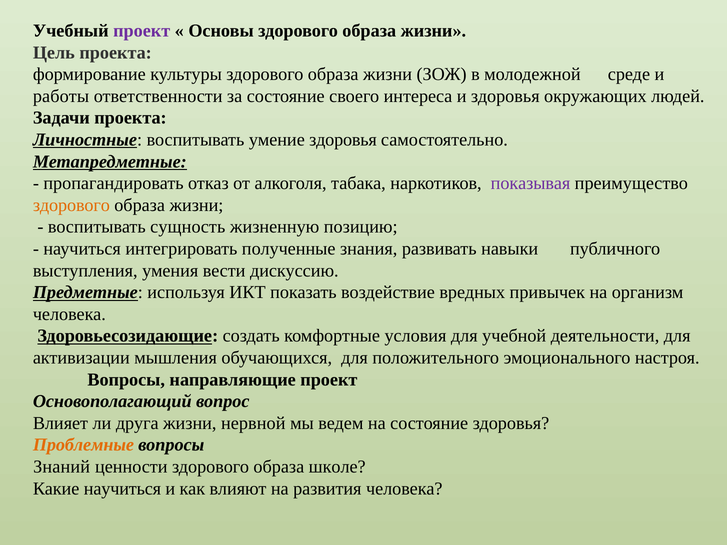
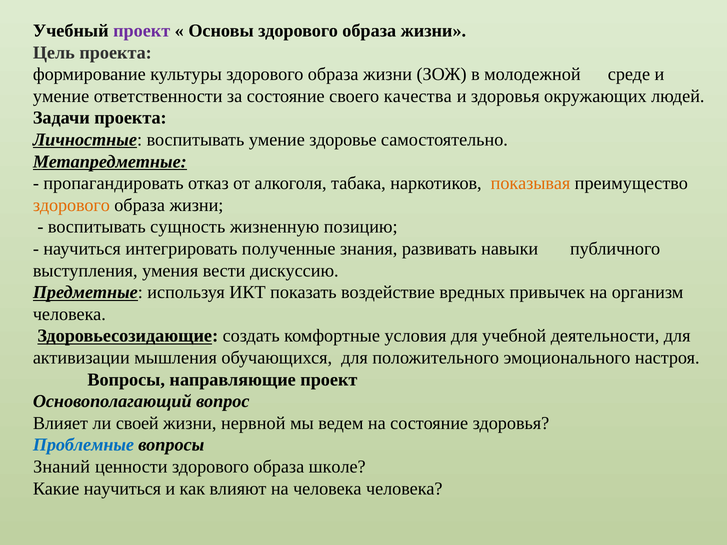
работы: работы -> умение (61, 96)
интереса: интереса -> качества (418, 96)
умение здоровья: здоровья -> здоровье (343, 140)
показывая colour: purple -> orange (531, 183)
друга: друга -> своей (137, 423)
Проблемные colour: orange -> blue (83, 445)
на развития: развития -> человека (327, 489)
